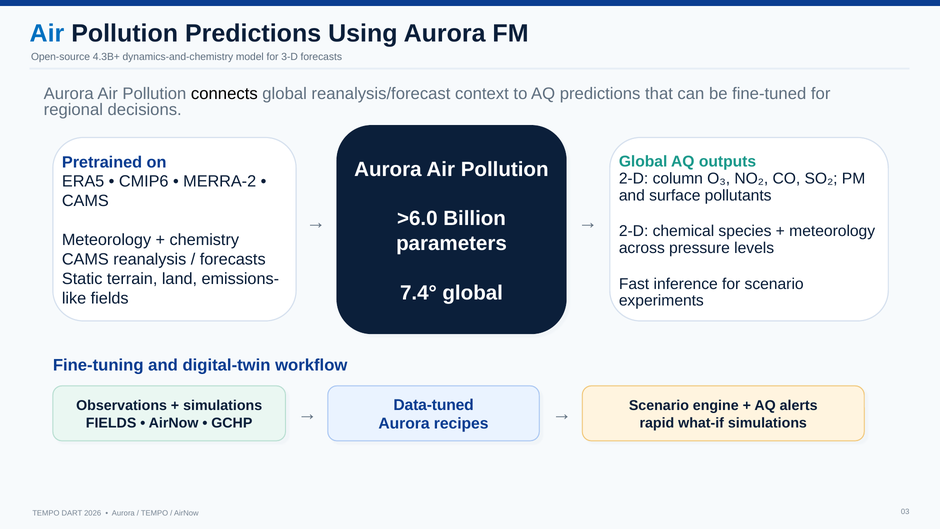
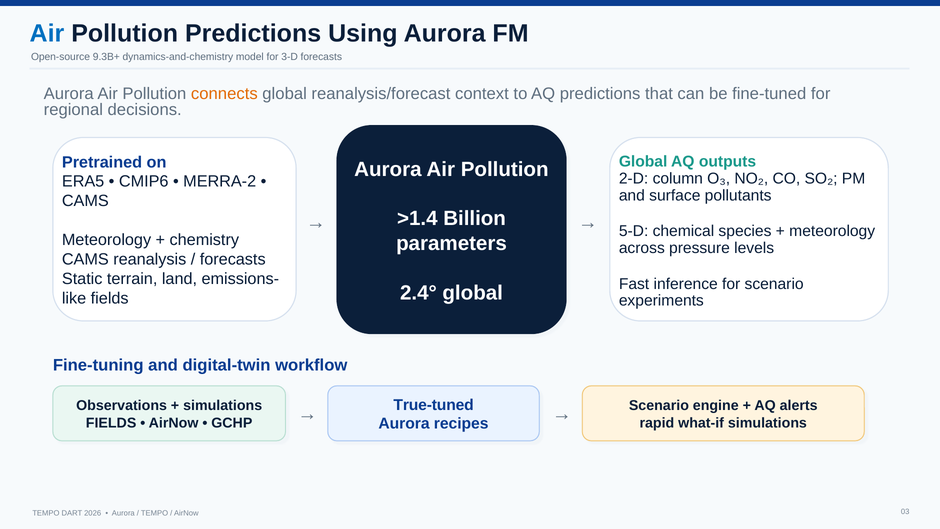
4.3B+: 4.3B+ -> 9.3B+ (106, 57)
connects colour: black -> orange (224, 94)
>6.0: >6.0 -> >1.4 (417, 219)
2-D: 2-D -> 5-D (634, 231)
7.4°: 7.4° -> 2.4° (418, 293)
Data-tuned: Data-tuned -> True-tuned (434, 405)
